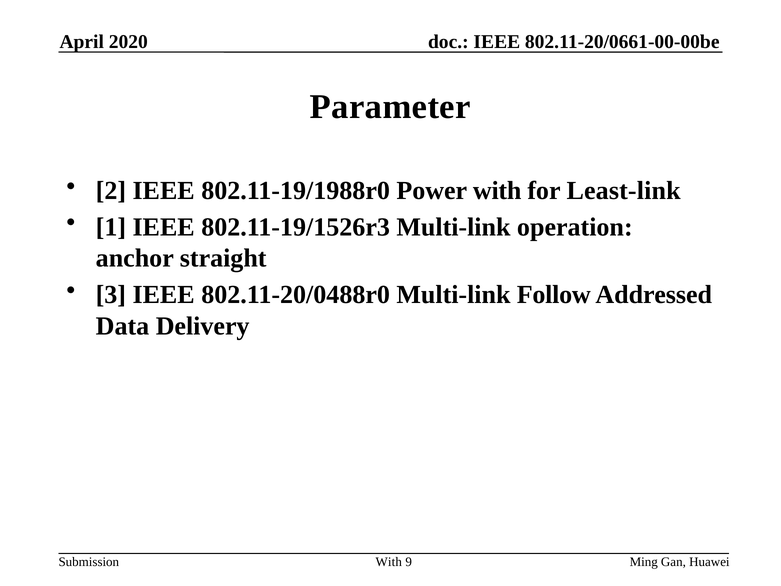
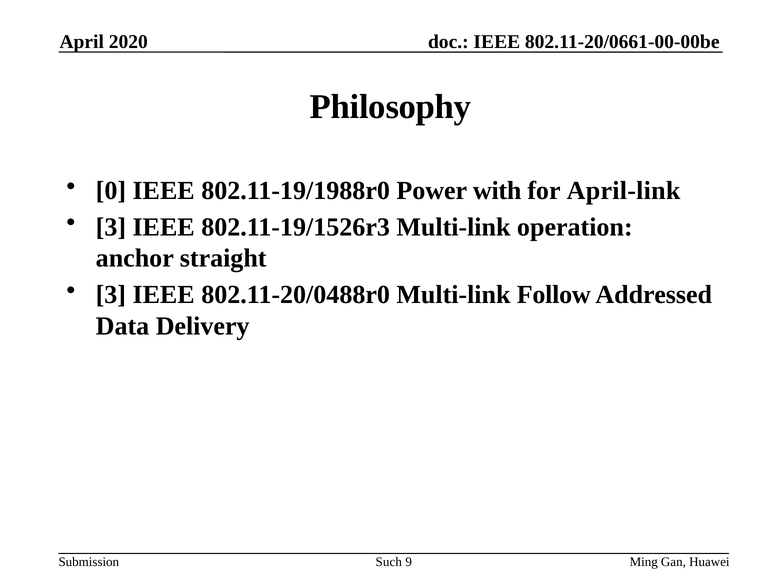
Parameter: Parameter -> Philosophy (391, 107)
2: 2 -> 0 (111, 191)
Least-link: Least-link -> April-link (624, 191)
1: 1 -> 3 (111, 227)
With: With -> Such (389, 562)
